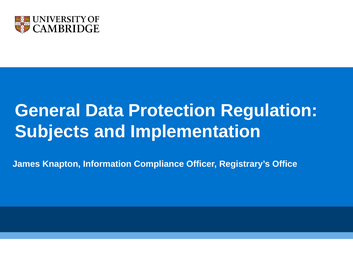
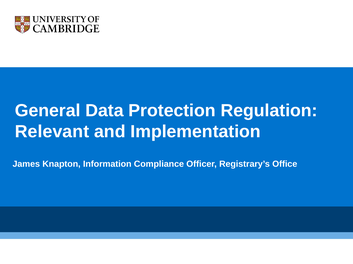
Subjects: Subjects -> Relevant (52, 132)
